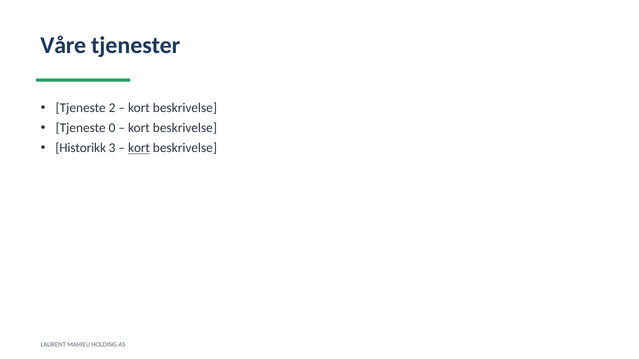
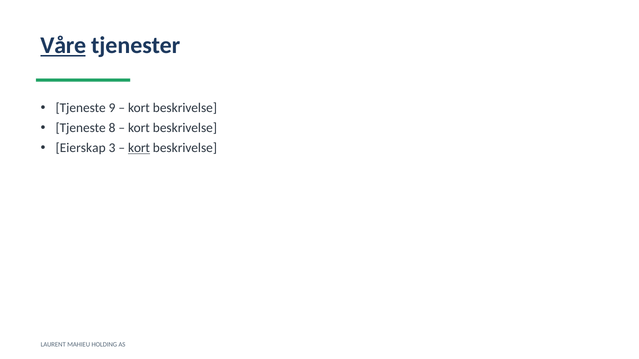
Våre underline: none -> present (63, 46)
2: 2 -> 9 (112, 108)
0: 0 -> 8 (112, 128)
Historikk: Historikk -> Eierskap (81, 148)
